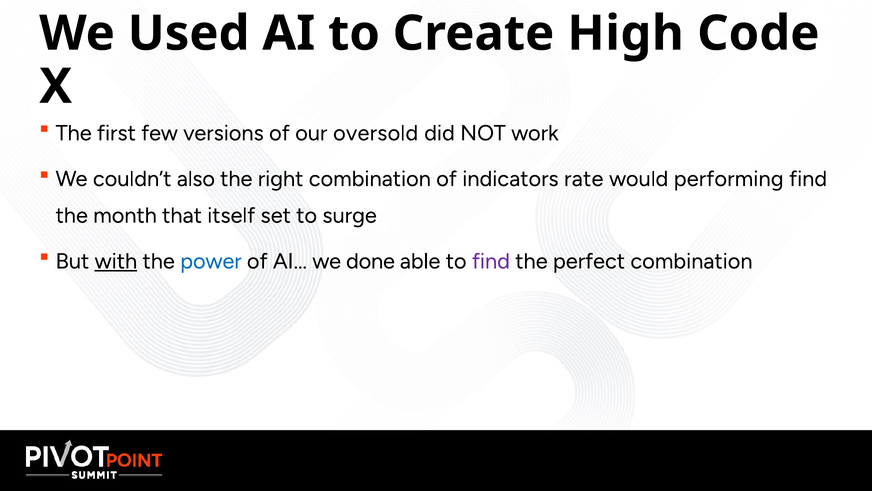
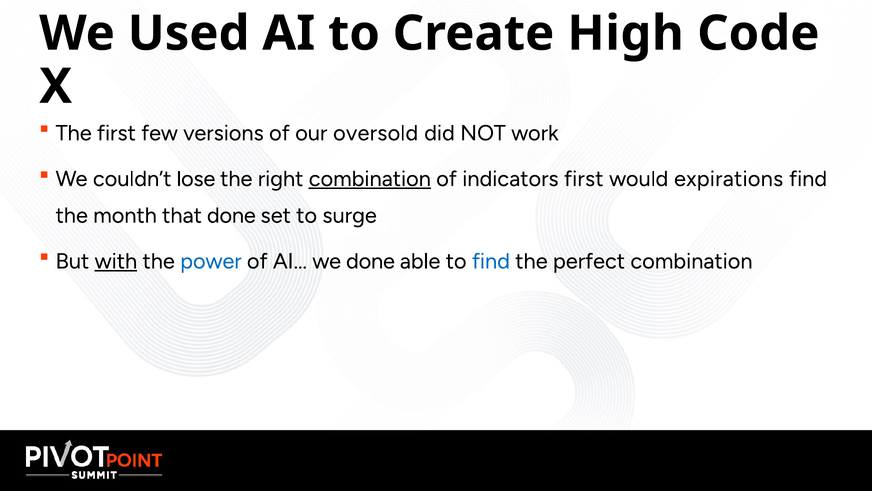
also: also -> lose (196, 179)
combination underline: none -> present (370, 179)
indicators rate: rate -> first (584, 179)
performing: performing -> expirations (729, 179)
that itself: itself -> done (231, 215)
find colour: purple -> blue (491, 261)
